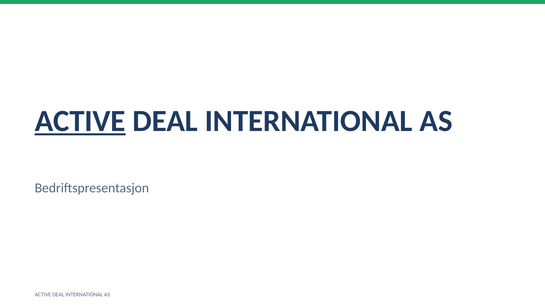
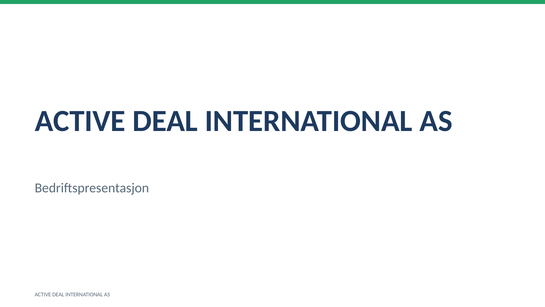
ACTIVE underline: present -> none (80, 121)
